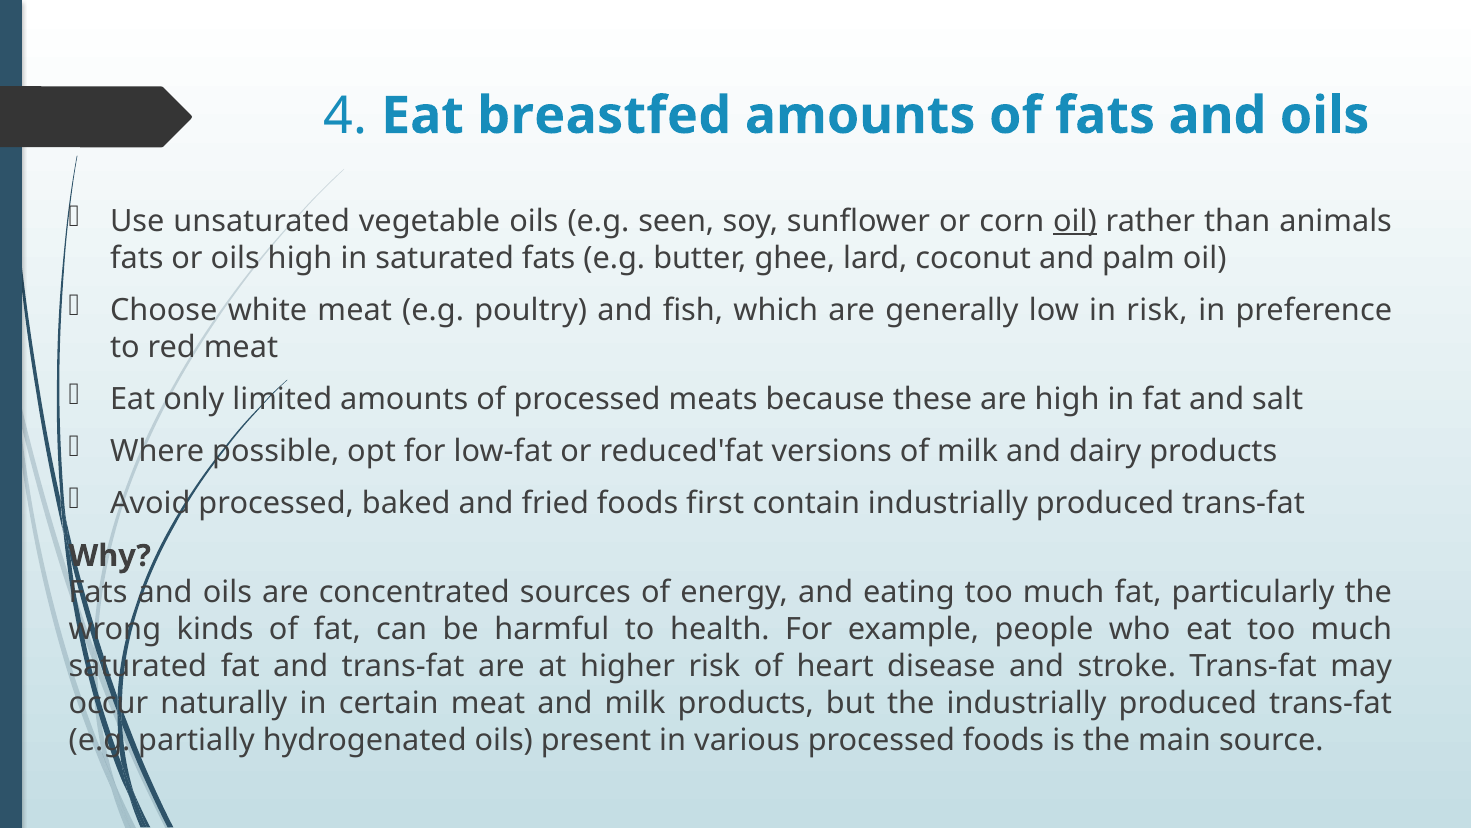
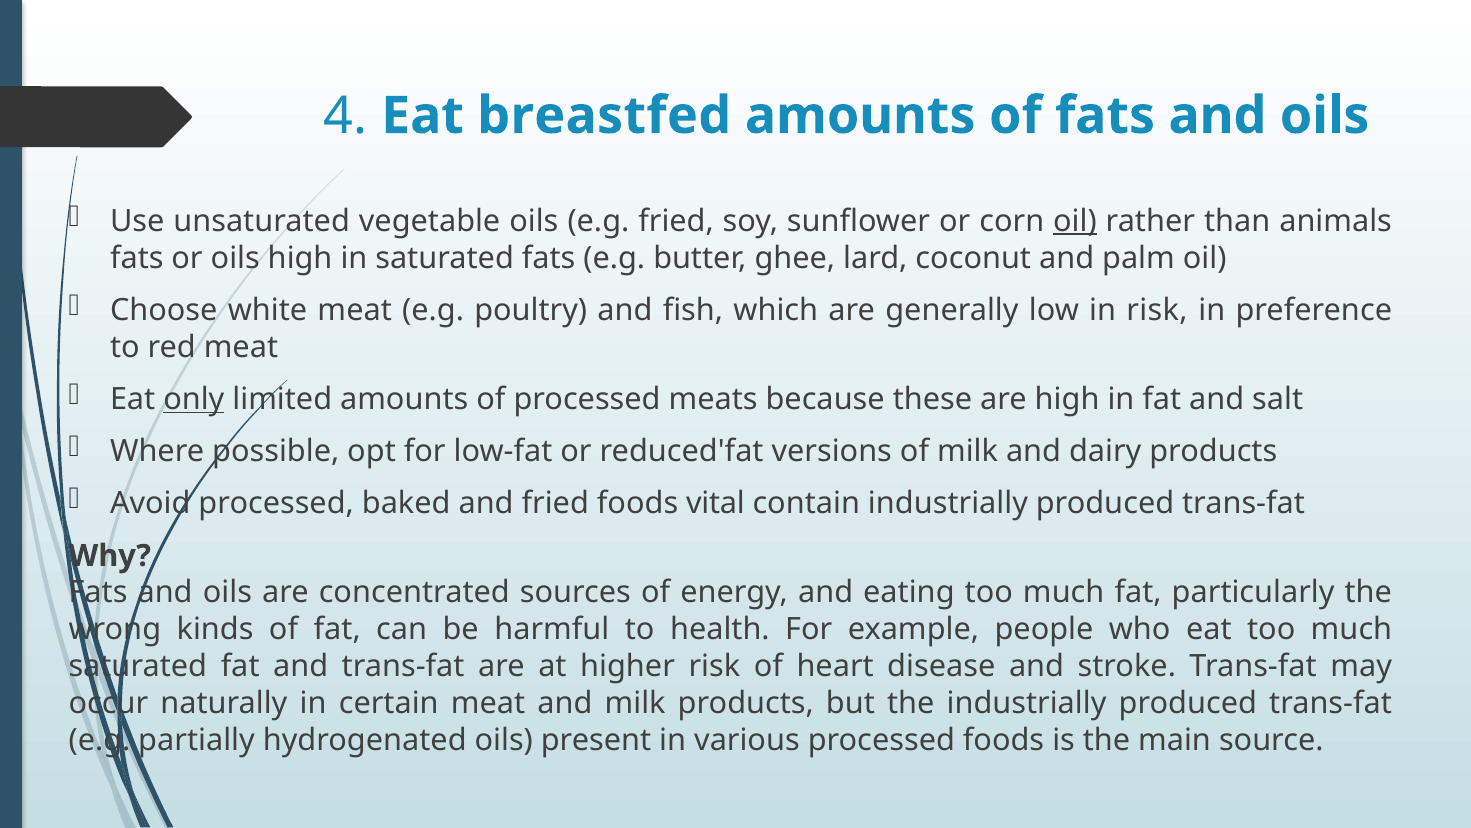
e.g seen: seen -> fried (676, 221)
only underline: none -> present (194, 399)
first: first -> vital (715, 503)
